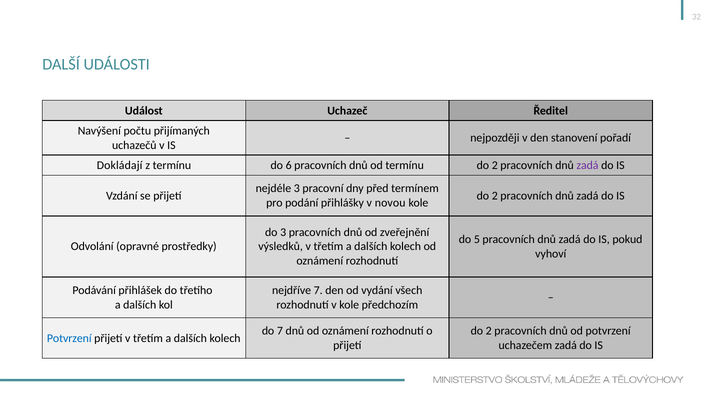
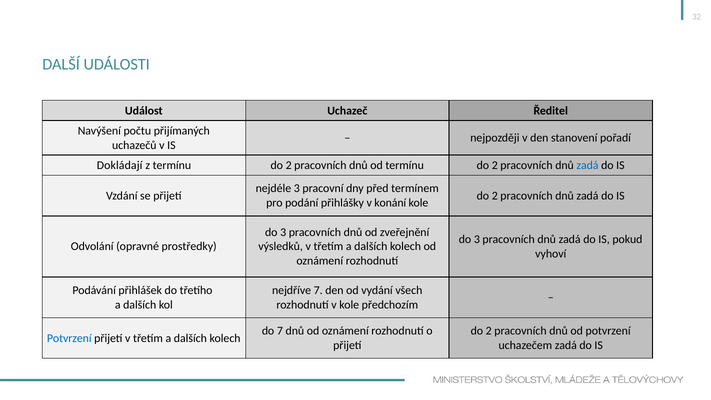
z termínu do 6: 6 -> 2 (289, 165)
zadá colour: purple -> blue (588, 165)
novou: novou -> konání (390, 203)
5: 5 -> 3 (477, 239)
